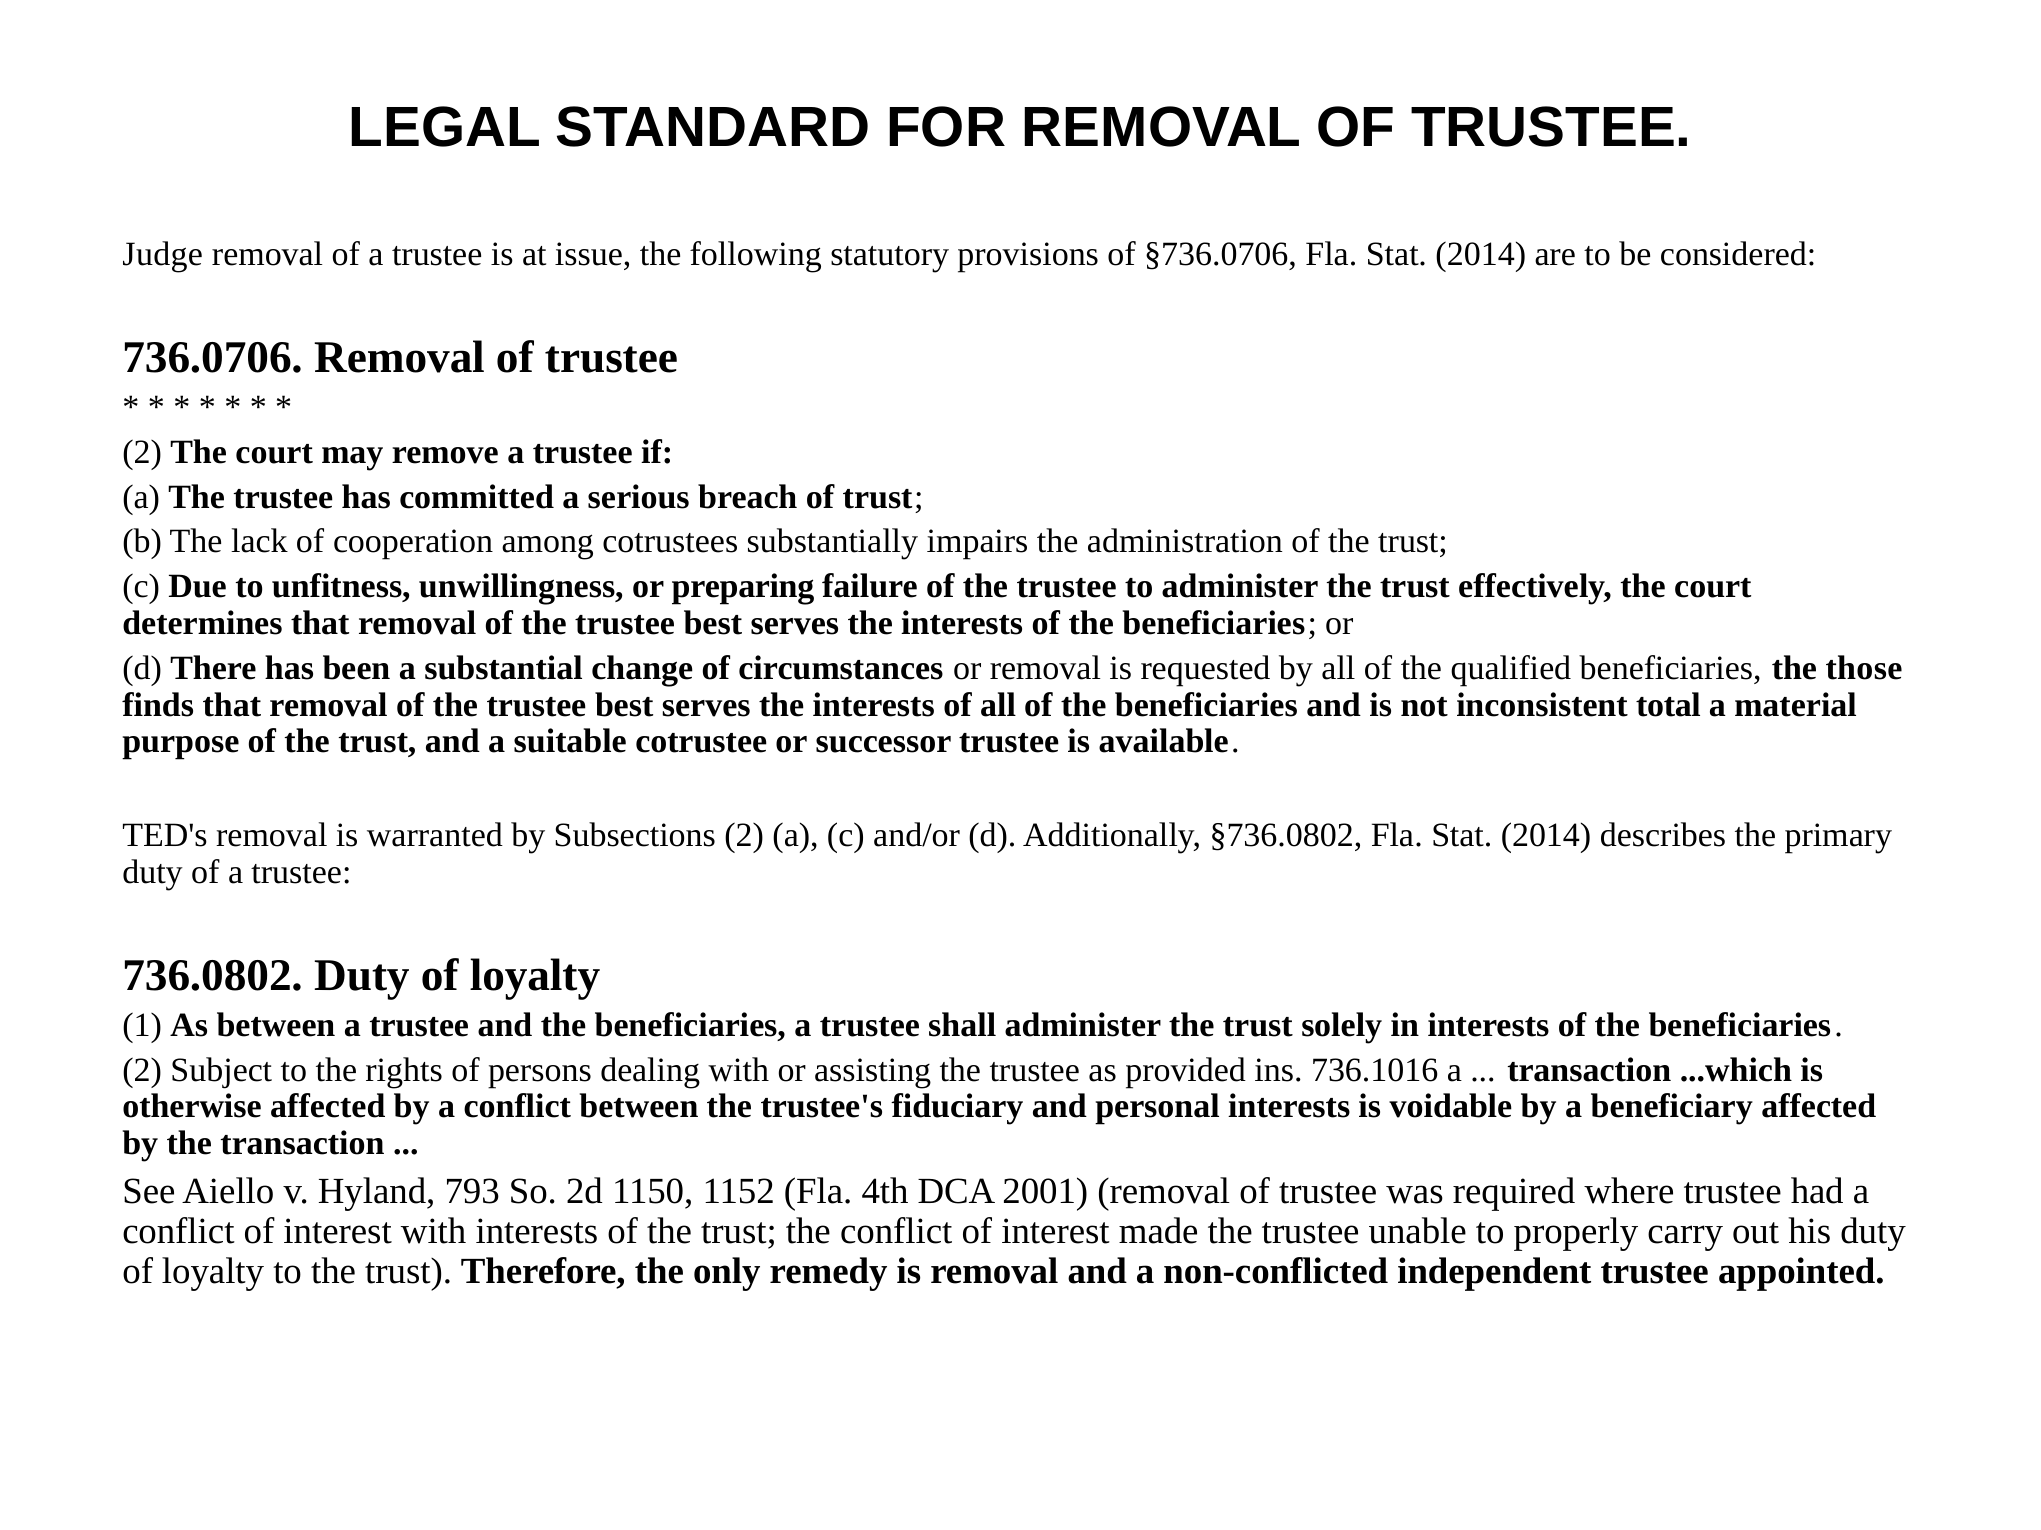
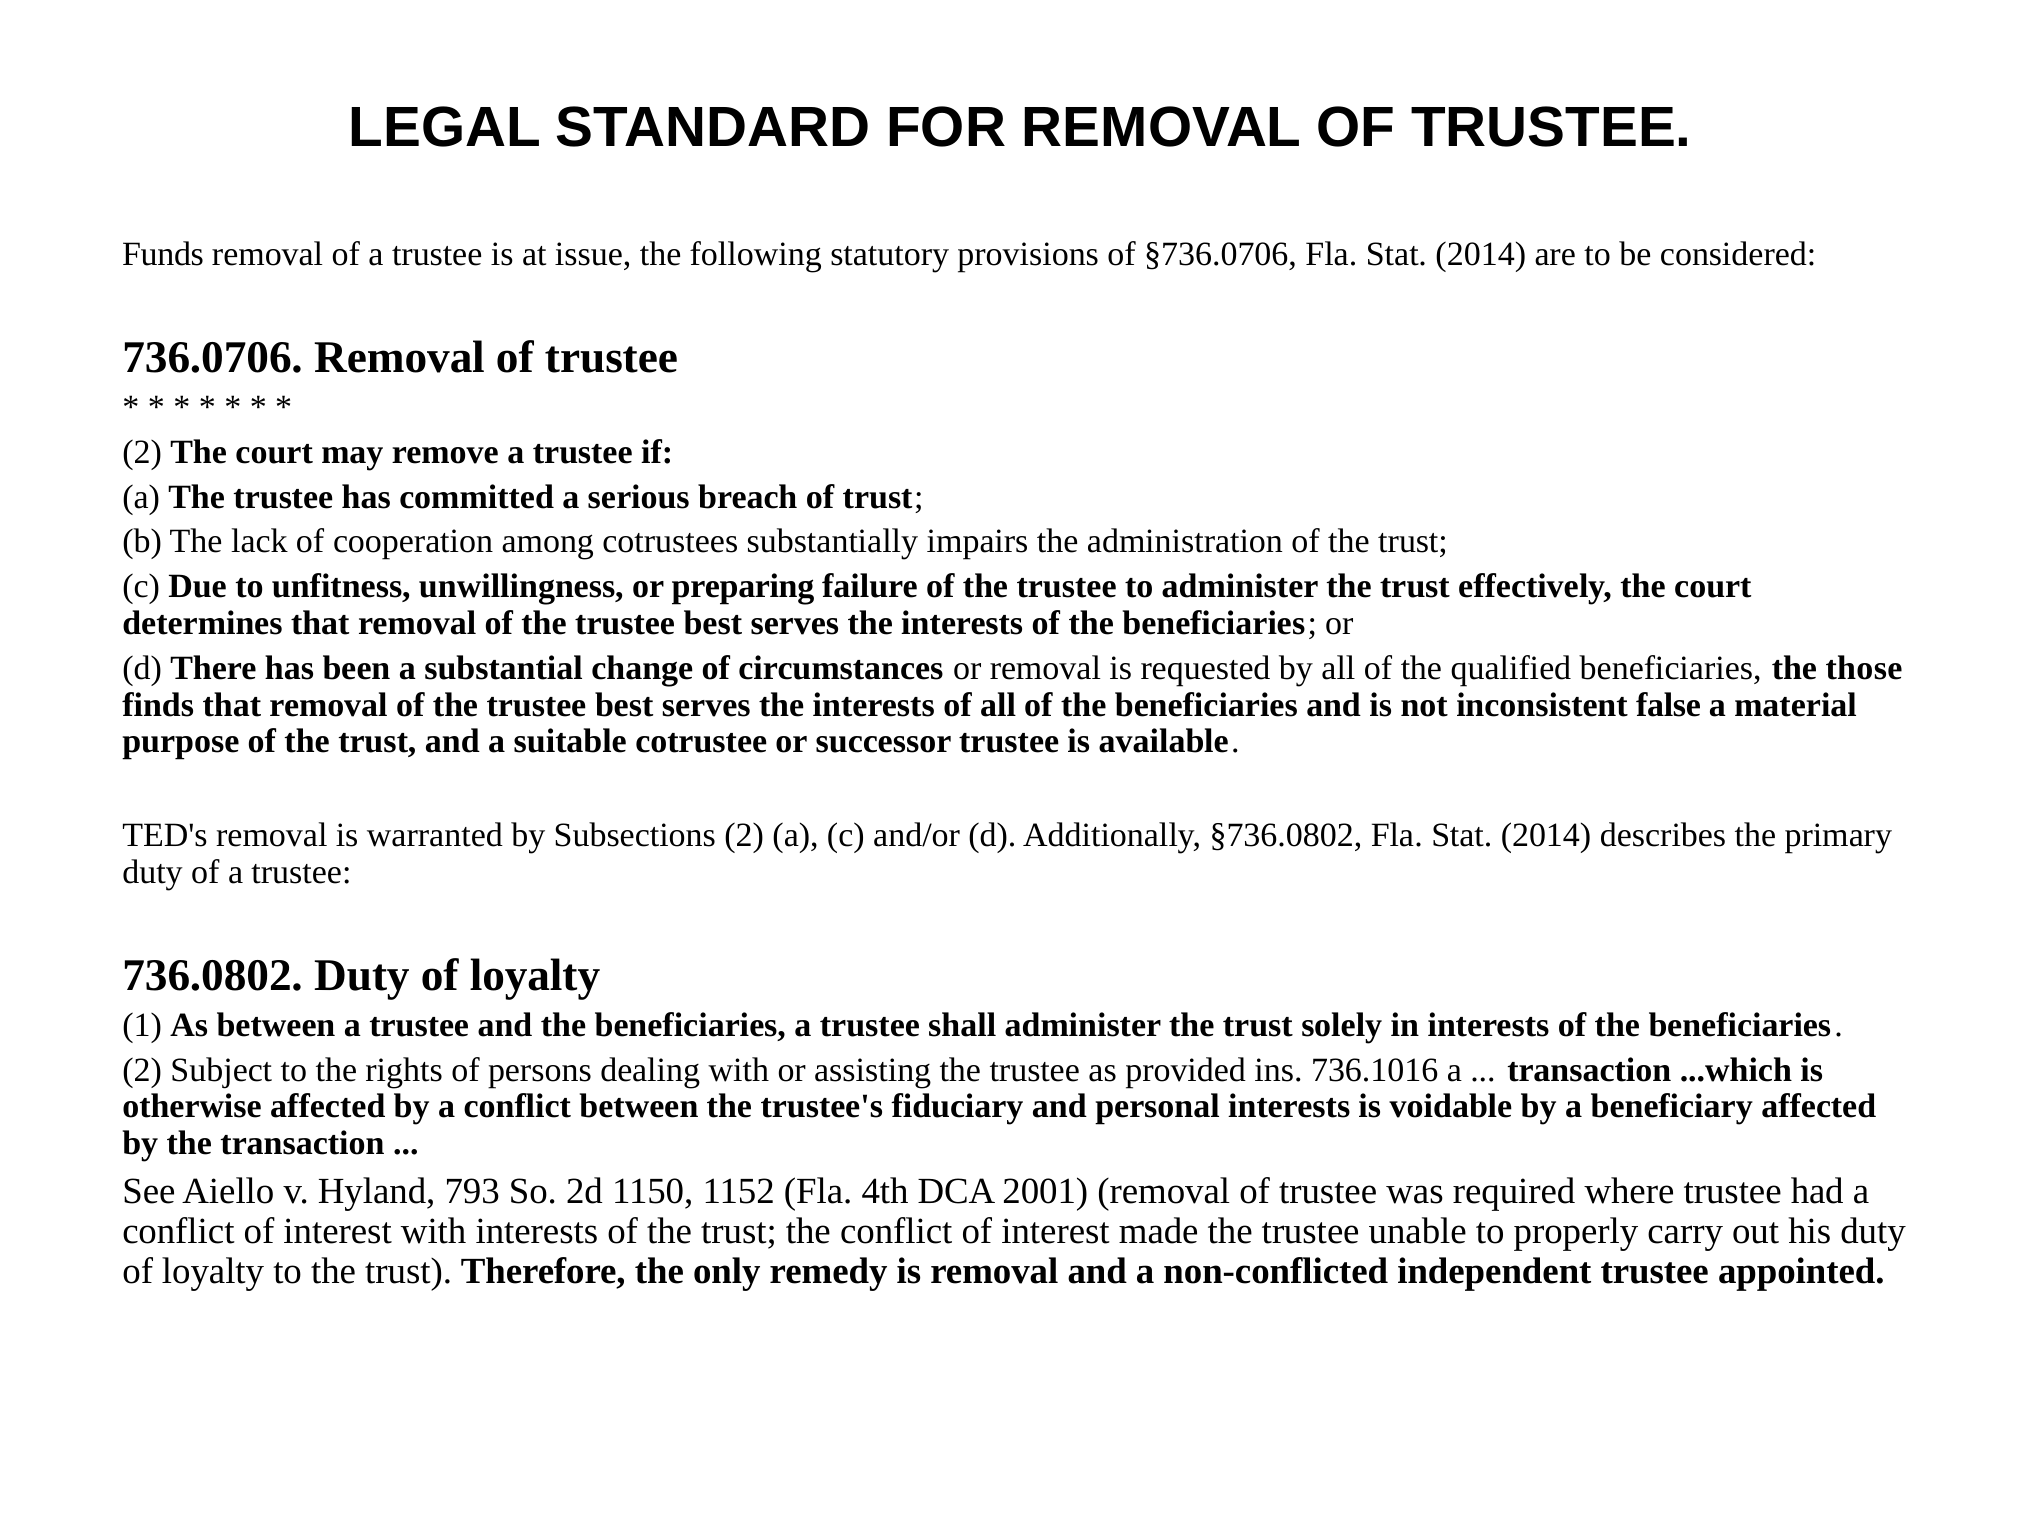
Judge: Judge -> Funds (163, 254)
total: total -> false (1669, 705)
